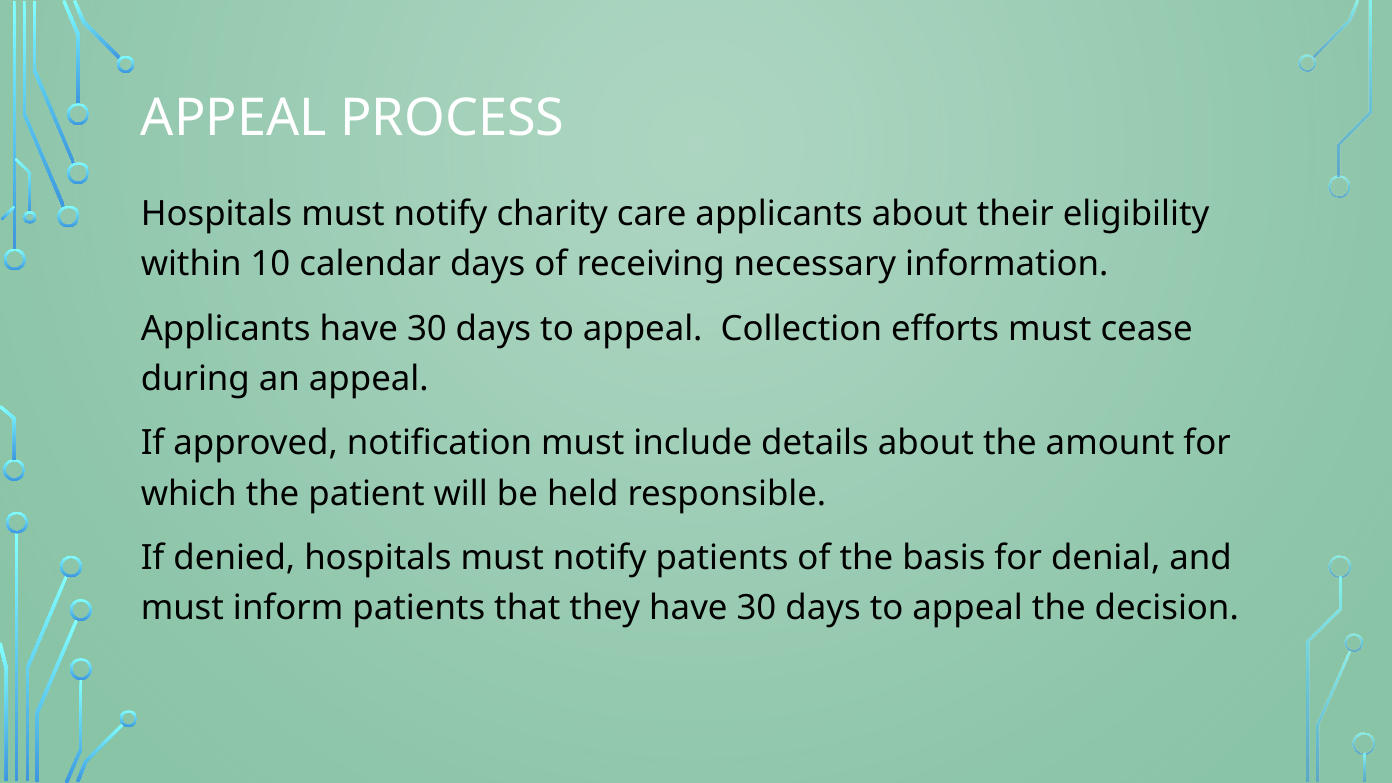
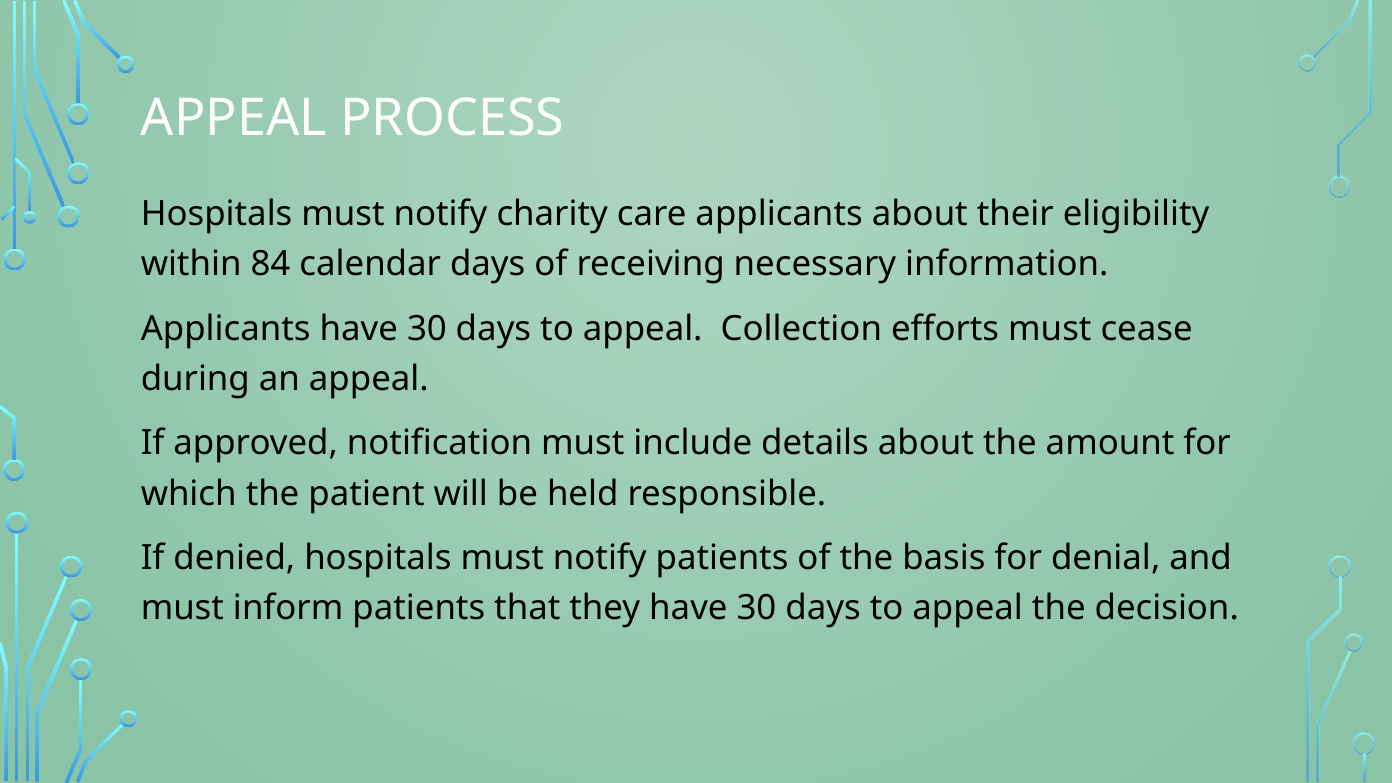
10: 10 -> 84 (270, 264)
